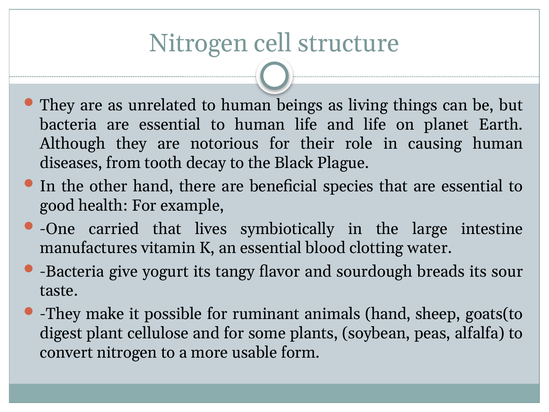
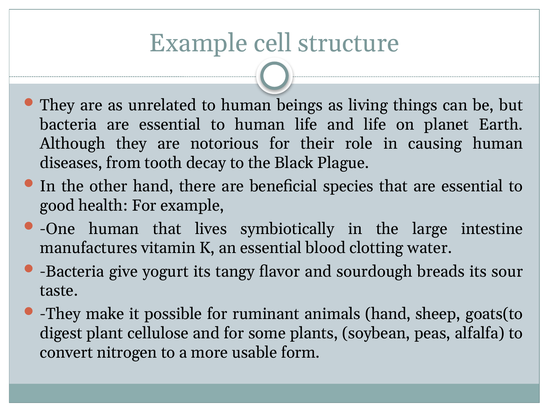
Nitrogen: Nitrogen -> Example (198, 43)
One carried: carried -> human (114, 229)
